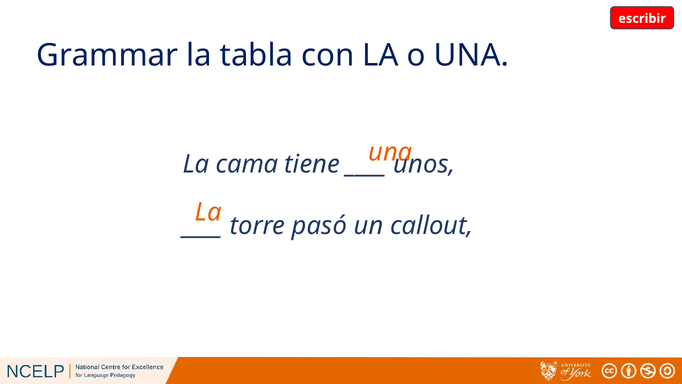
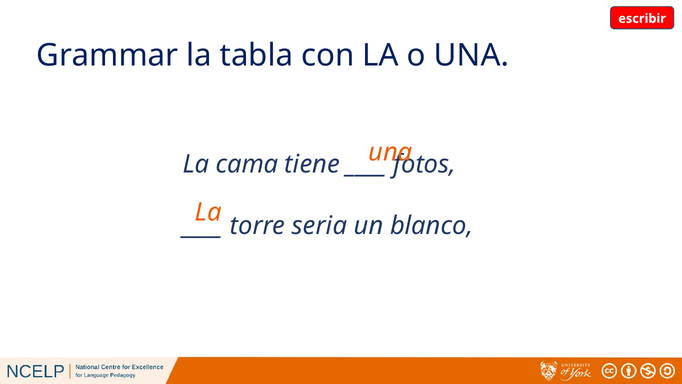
unos: unos -> fotos (425, 164)
pasó: pasó -> seria (319, 226)
callout: callout -> blanco (432, 226)
